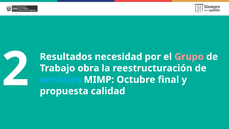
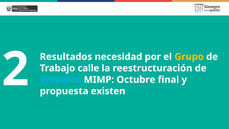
Grupo colour: pink -> yellow (189, 57)
obra: obra -> calle (88, 68)
calidad: calidad -> existen (108, 91)
